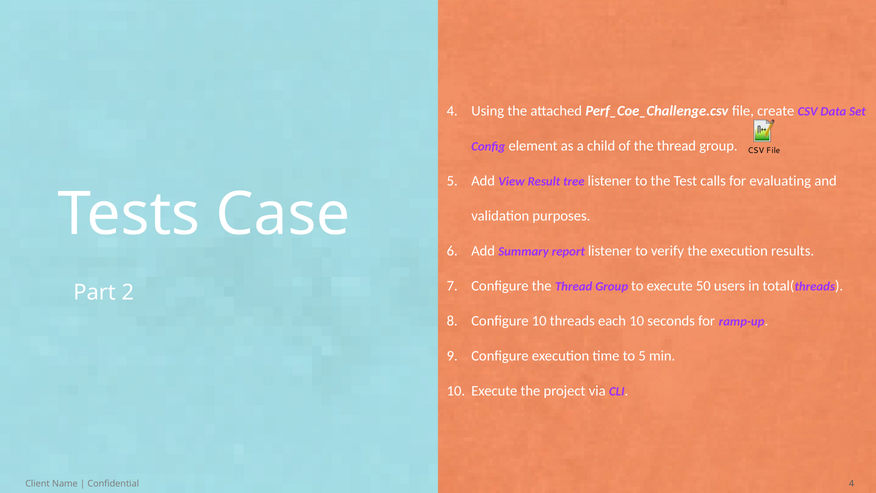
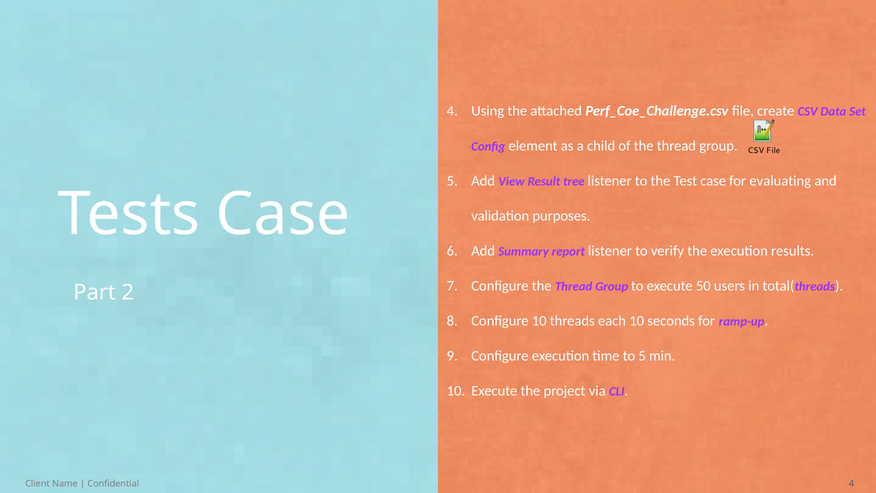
Test calls: calls -> case (713, 181)
